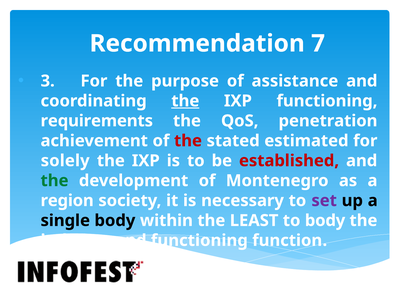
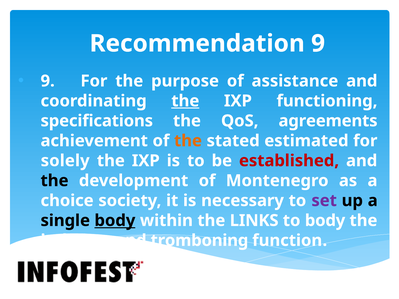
Recommendation 7: 7 -> 9 (318, 44)
3: 3 -> 9 (48, 81)
requirements: requirements -> specifications (97, 121)
penetration: penetration -> agreements (328, 121)
the colour: red -> orange (188, 141)
the colour: green -> black (55, 181)
region: region -> choice (67, 201)
body underline: none -> present (115, 221)
LEAST: LEAST -> LINKS (254, 221)
and functioning: functioning -> tromboning (199, 241)
